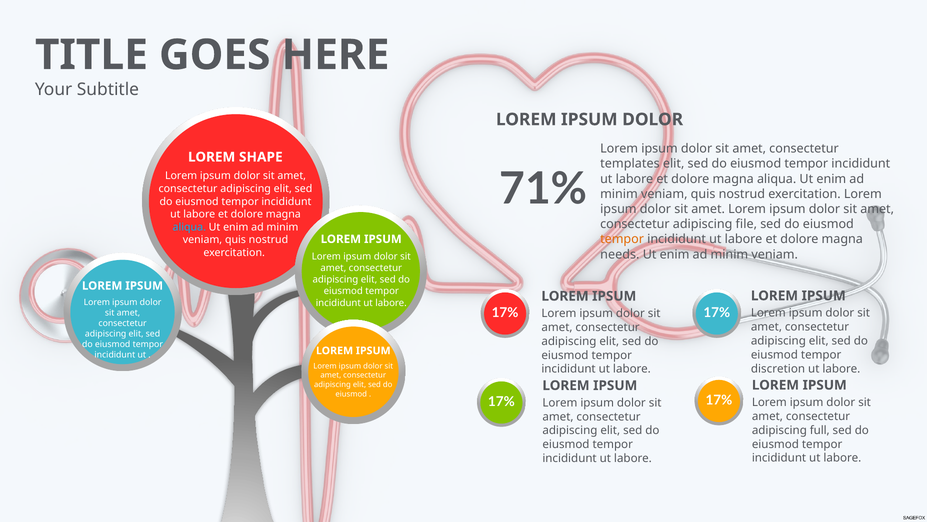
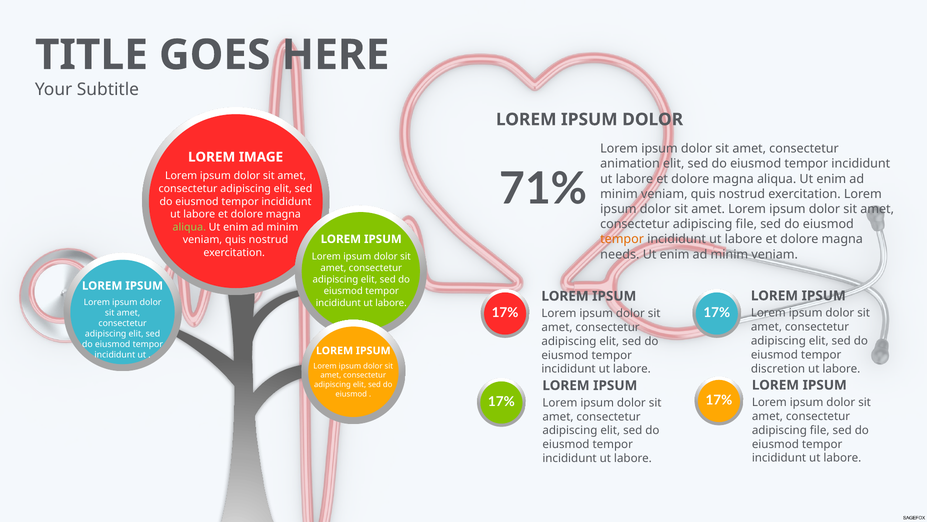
SHAPE: SHAPE -> IMAGE (261, 157)
templates: templates -> animation (630, 164)
aliqua colour: light blue -> light green (189, 227)
full: full -> file (820, 430)
